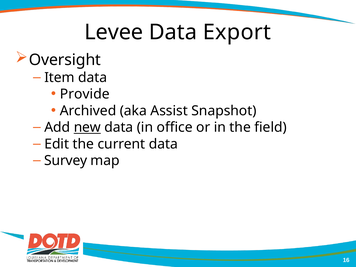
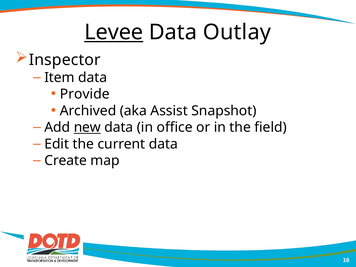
Levee underline: none -> present (114, 32)
Export: Export -> Outlay (237, 32)
Oversight: Oversight -> Inspector (65, 60)
Survey: Survey -> Create (66, 161)
